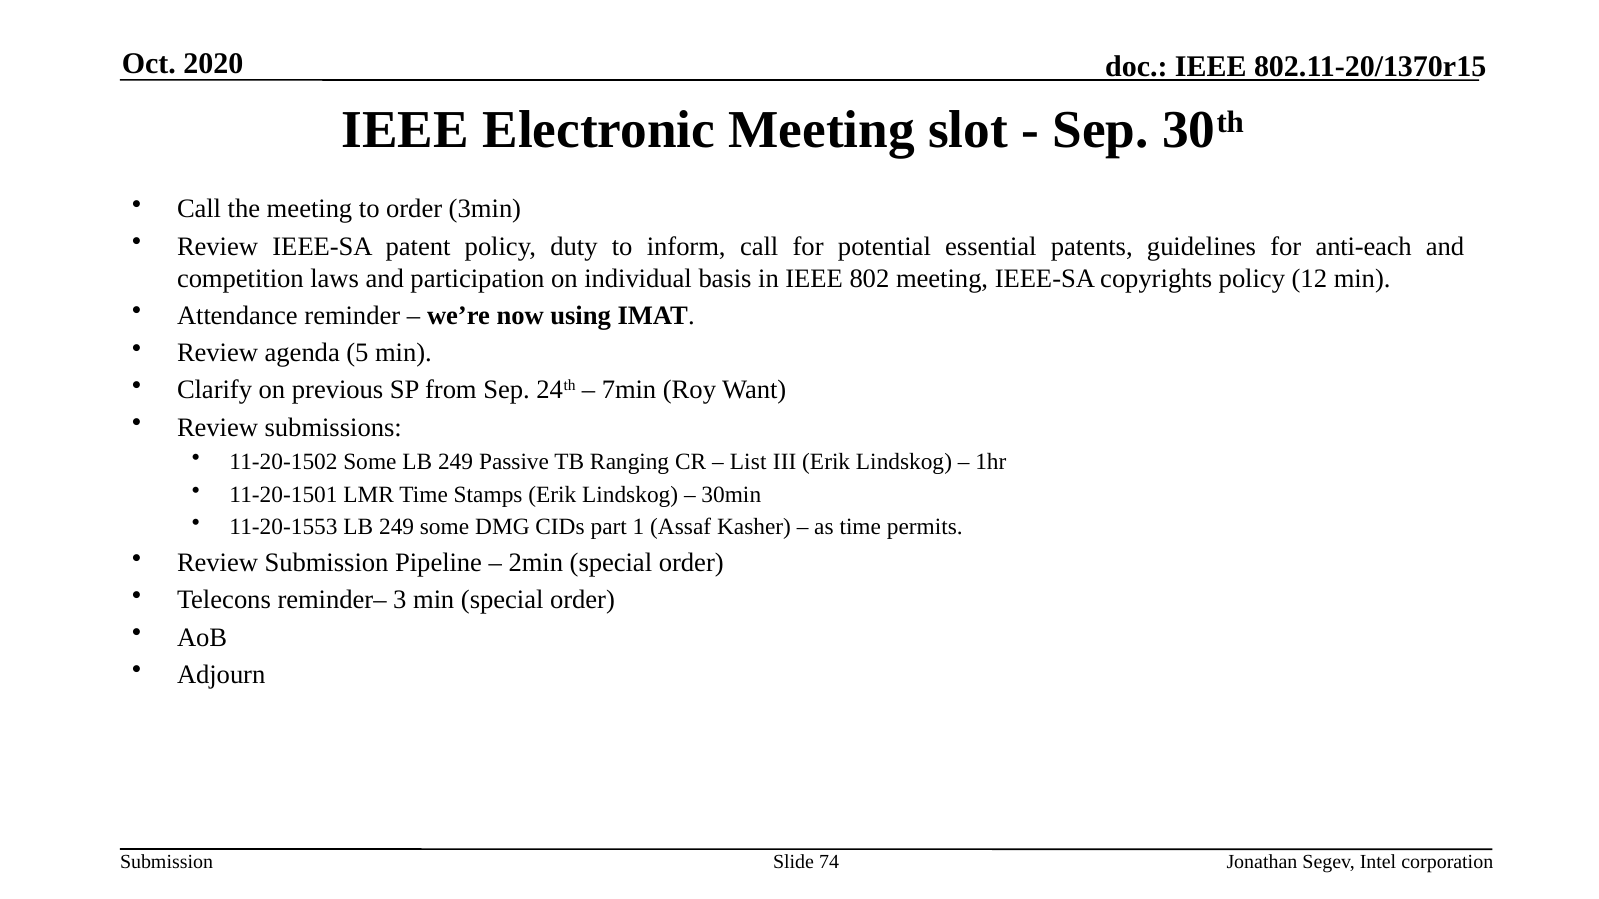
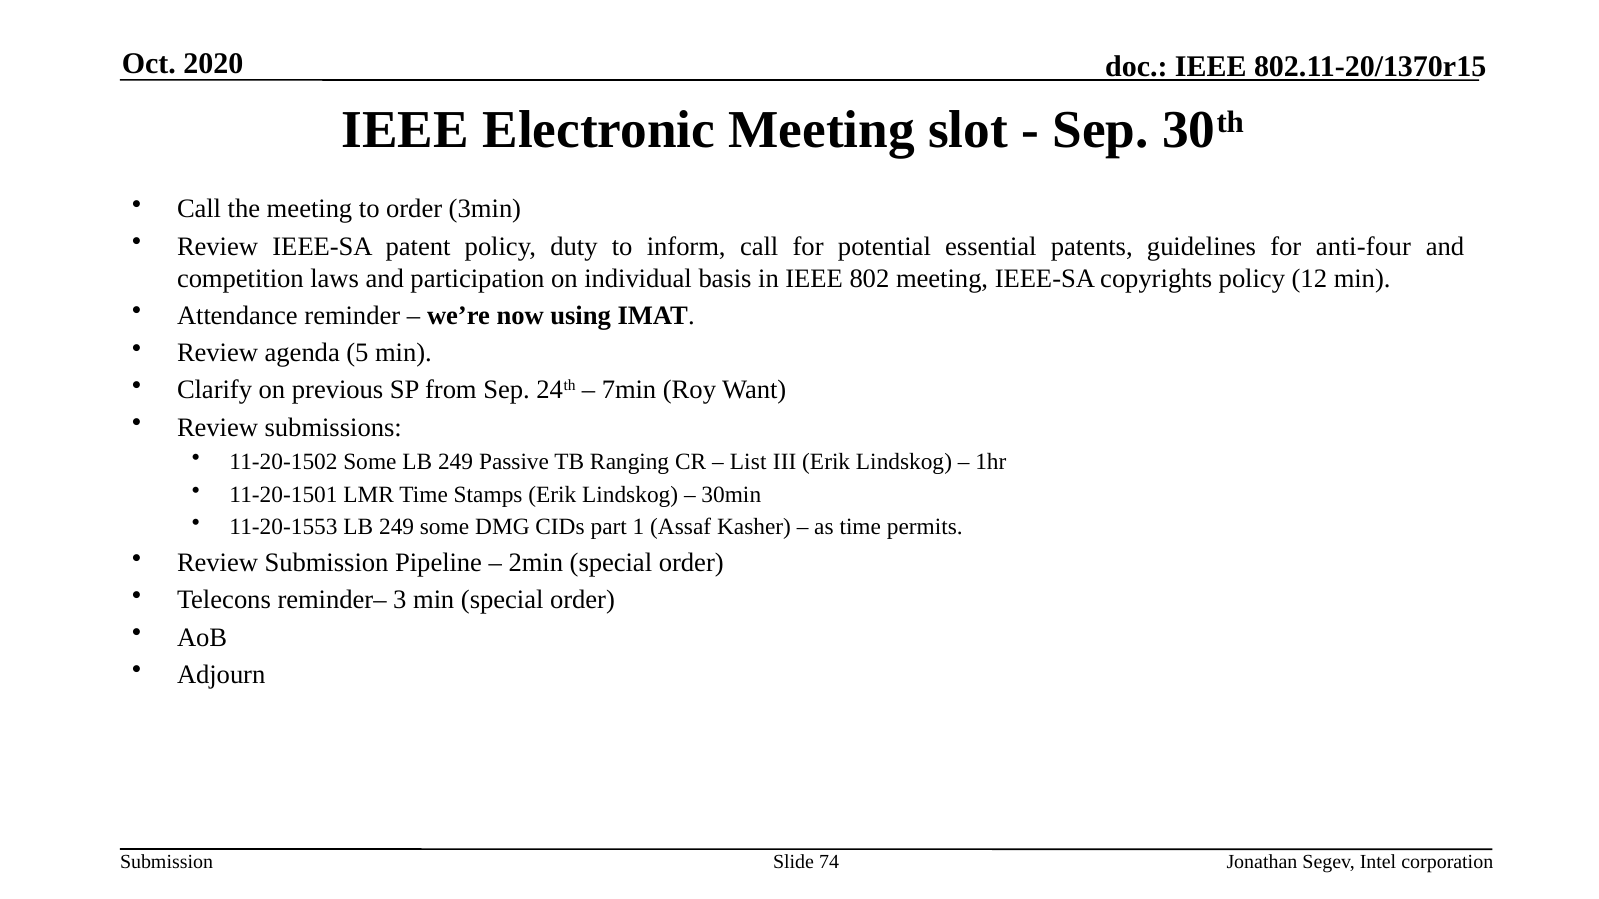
anti-each: anti-each -> anti-four (1363, 246)
